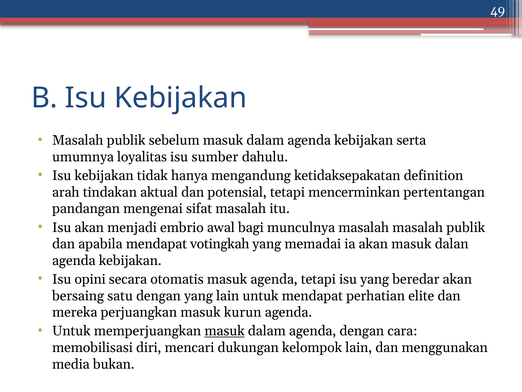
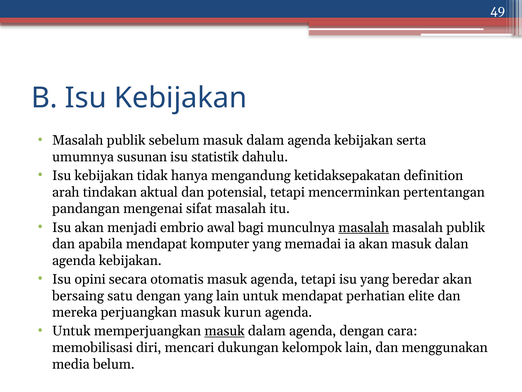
loyalitas: loyalitas -> susunan (142, 157)
sumber: sumber -> statistik (215, 157)
masalah underline: none -> present (364, 227)
votingkah: votingkah -> komputer (220, 244)
bukan: bukan -> belum (114, 364)
